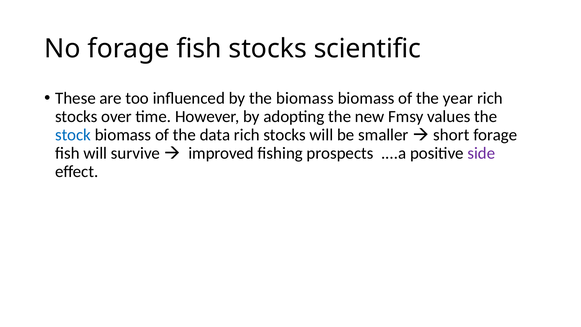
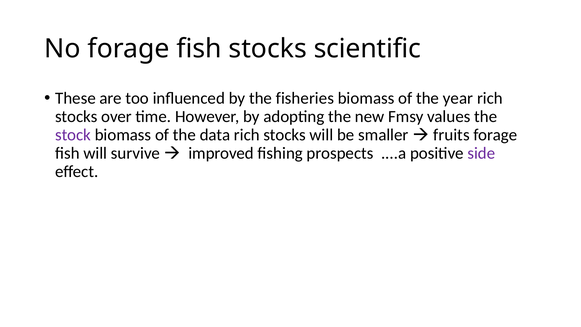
the biomass: biomass -> fisheries (305, 98)
stock colour: blue -> purple (73, 135)
short: short -> fruits (451, 135)
